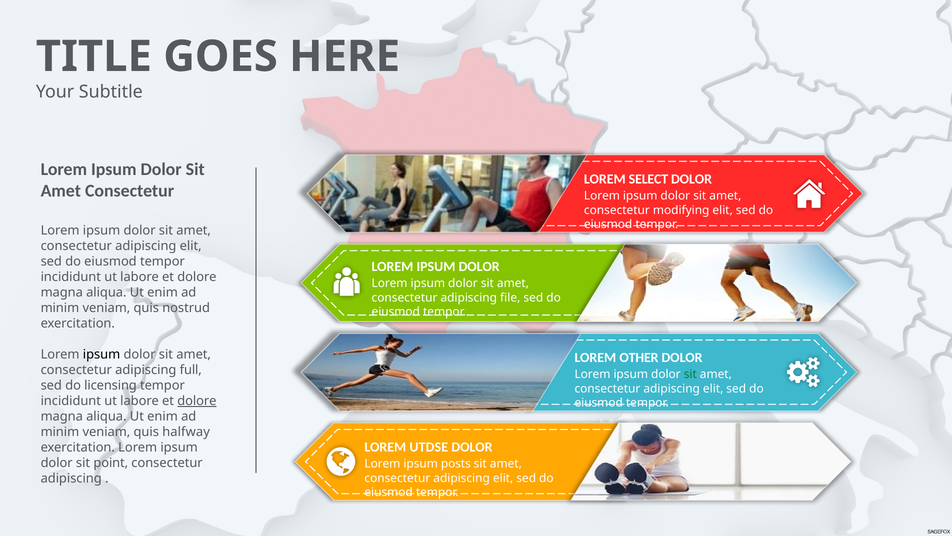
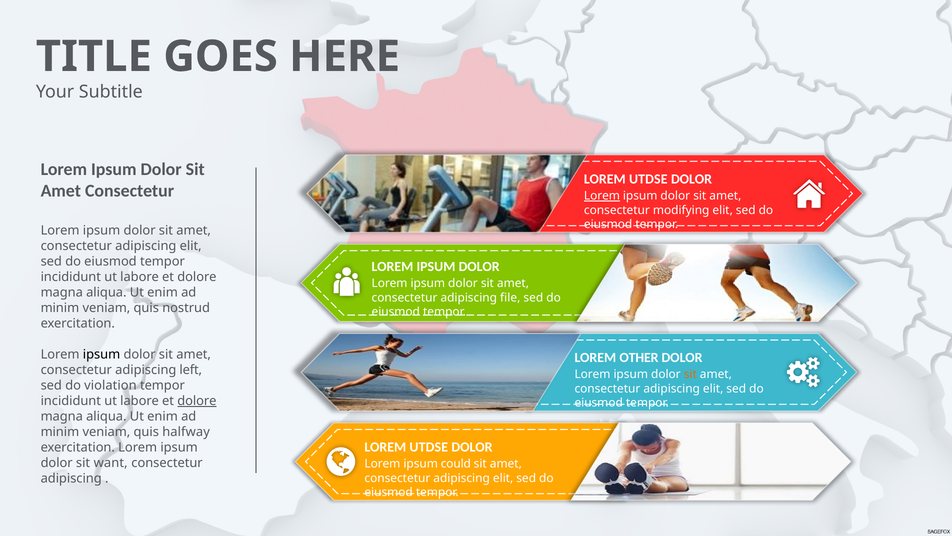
SELECT: SELECT -> UTDSE (648, 179)
Lorem underline: none -> present (602, 196)
full: full -> left (191, 370)
sit colour: green -> orange (690, 374)
licensing: licensing -> violation (110, 385)
point: point -> want (111, 462)
posts: posts -> could (456, 463)
